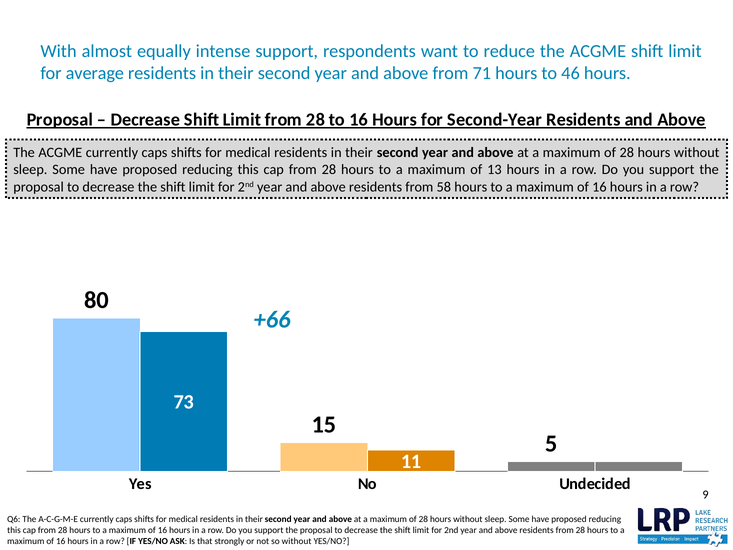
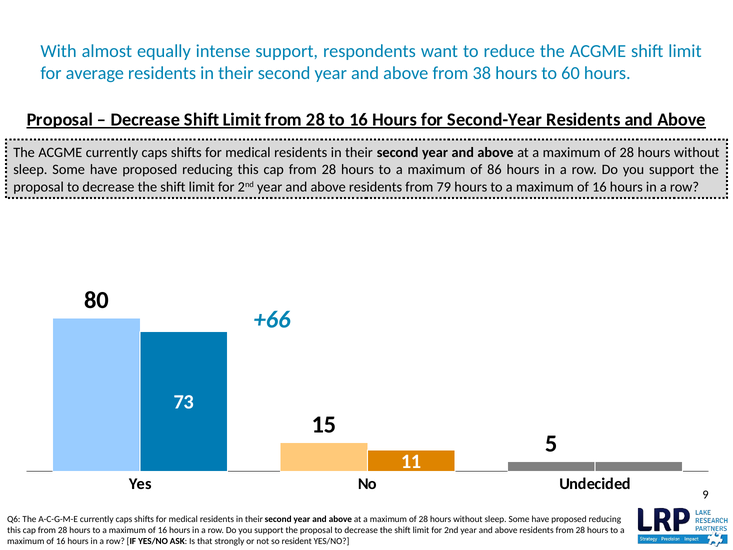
71: 71 -> 38 (482, 73)
46: 46 -> 60 (571, 73)
13: 13 -> 86 (494, 170)
58: 58 -> 79 (444, 187)
so without: without -> resident (297, 541)
